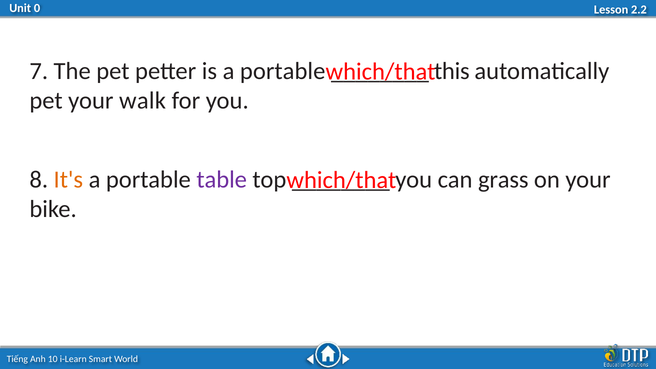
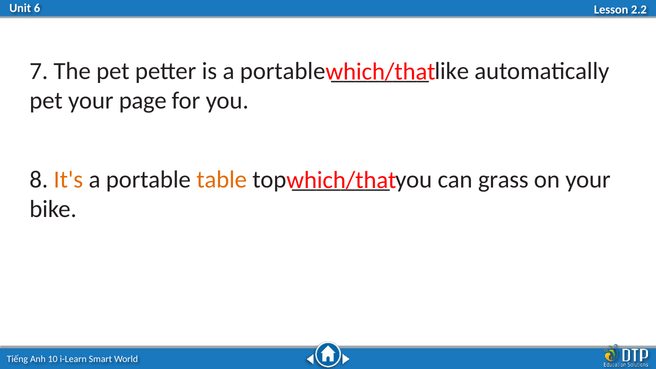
0: 0 -> 6 (37, 8)
this: this -> like (452, 71)
walk: walk -> page (143, 101)
table colour: purple -> orange (222, 179)
